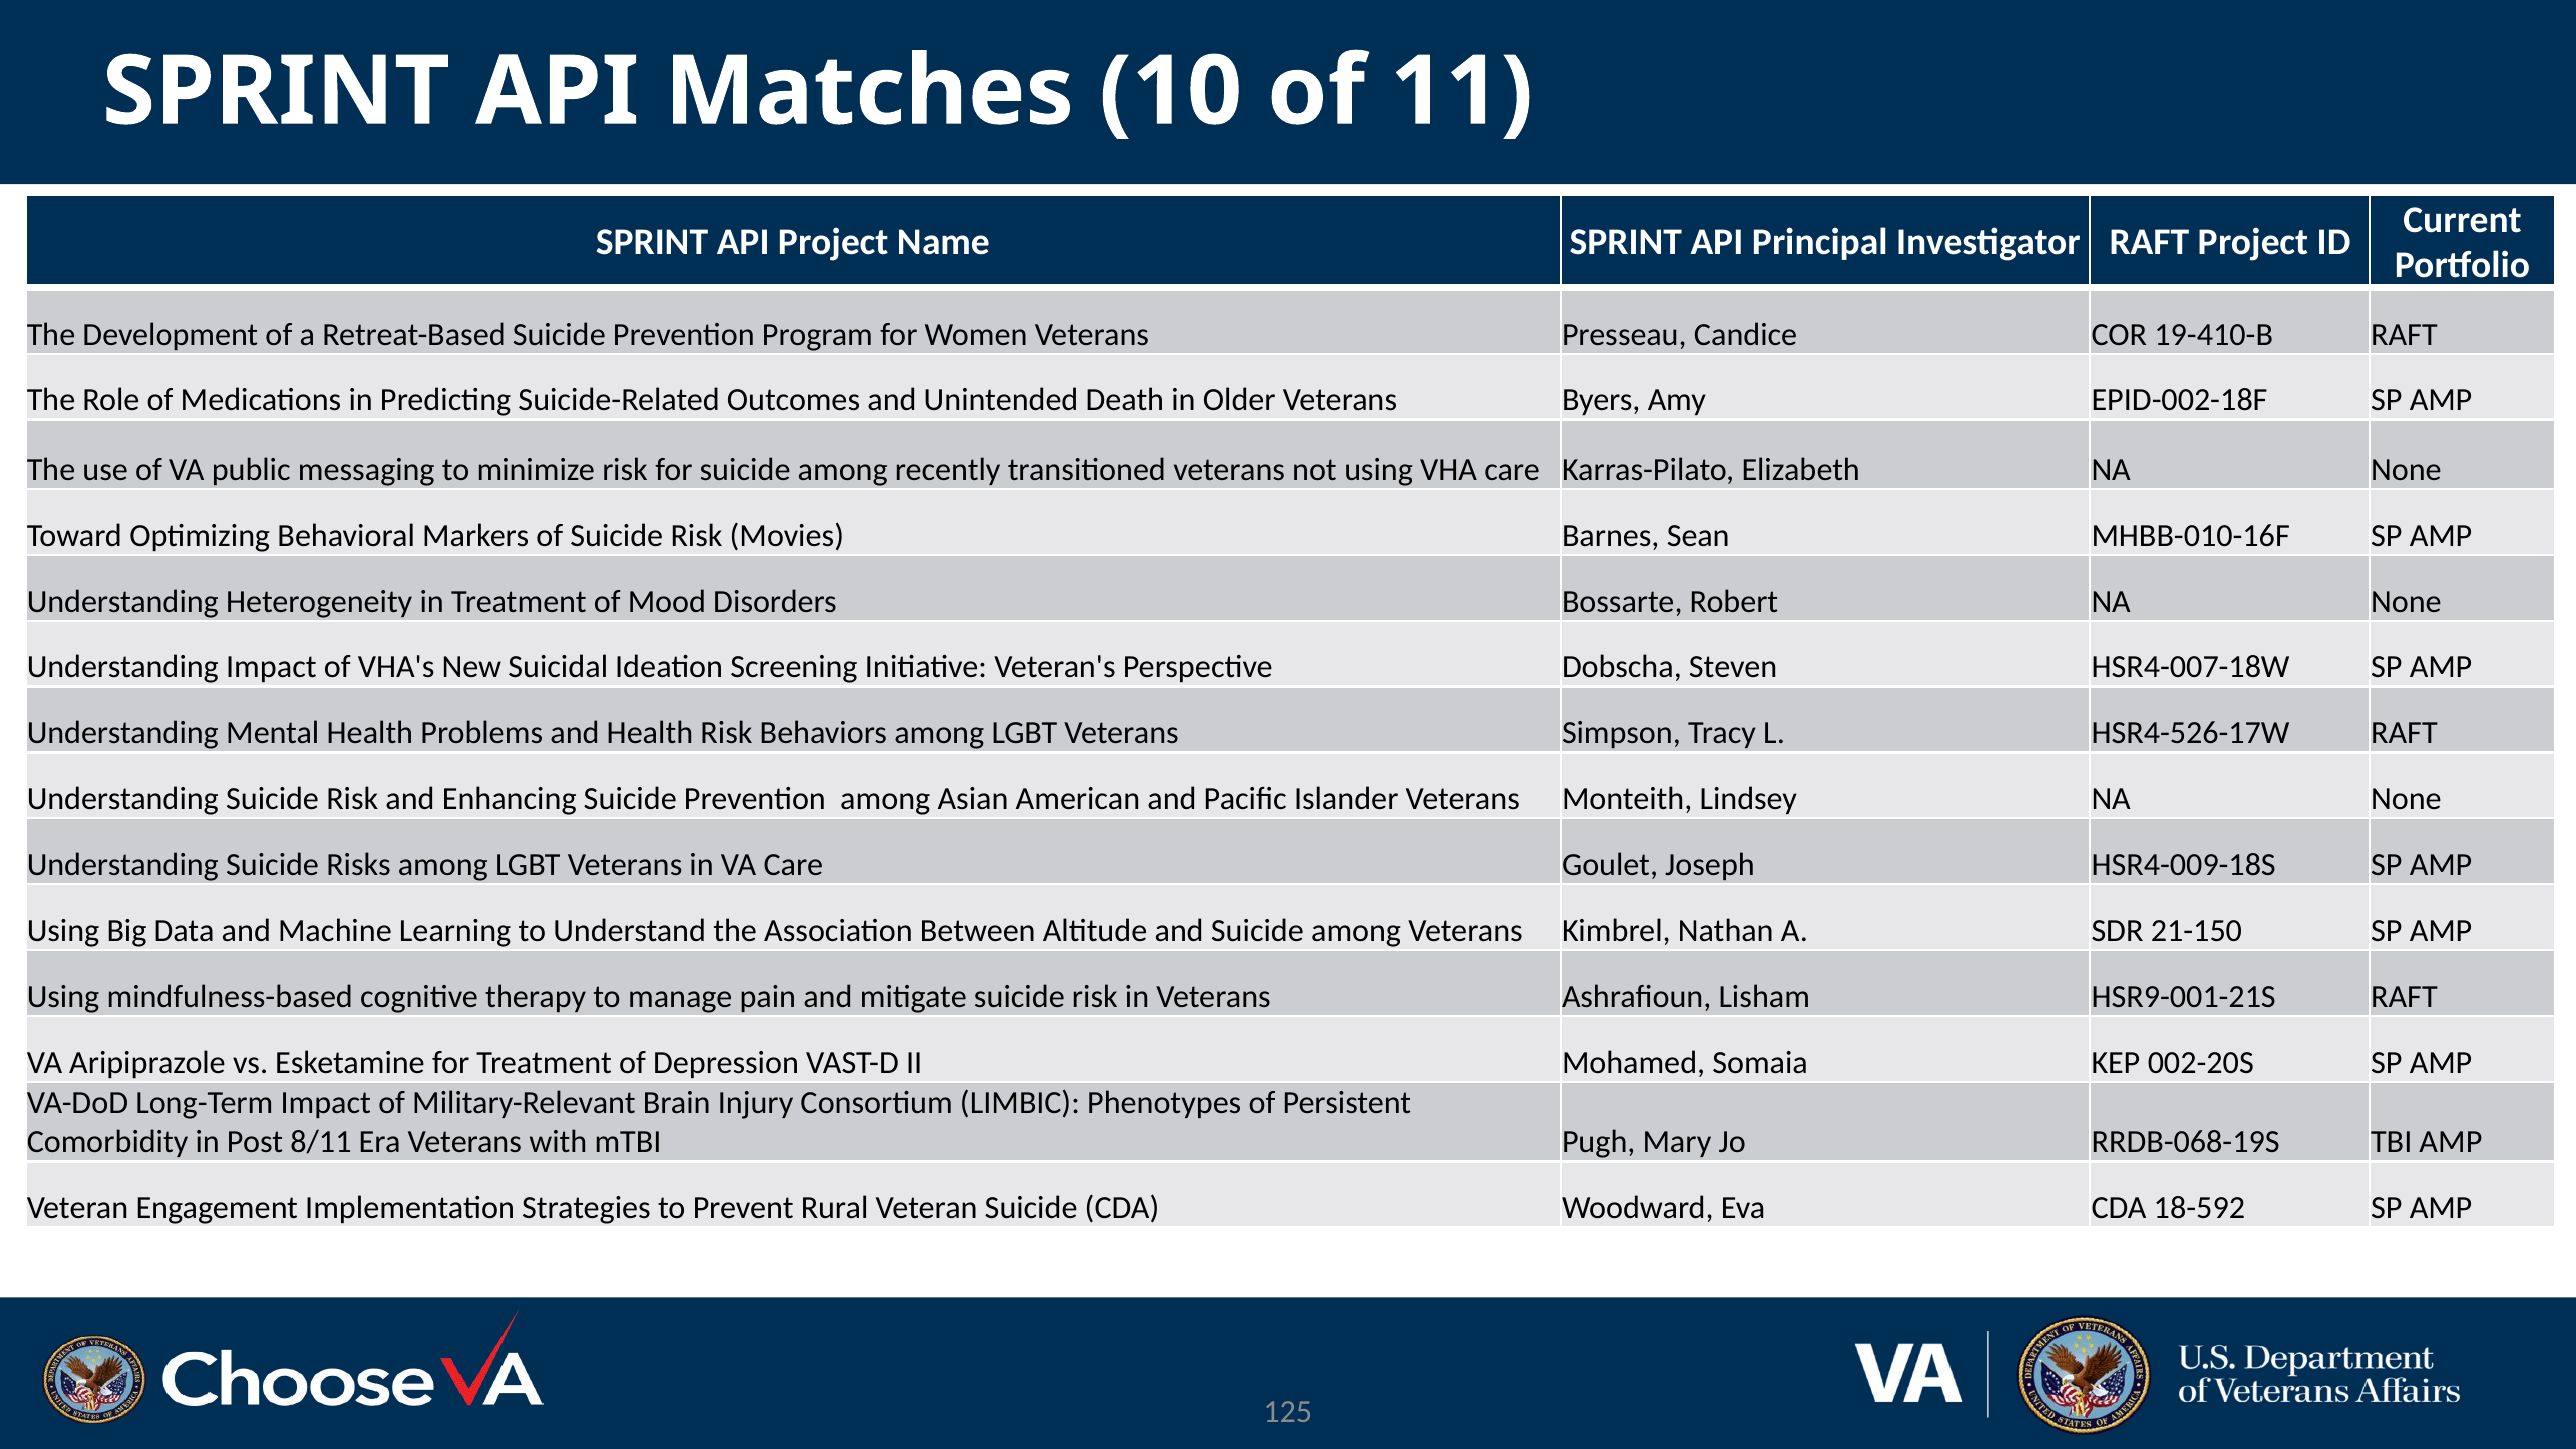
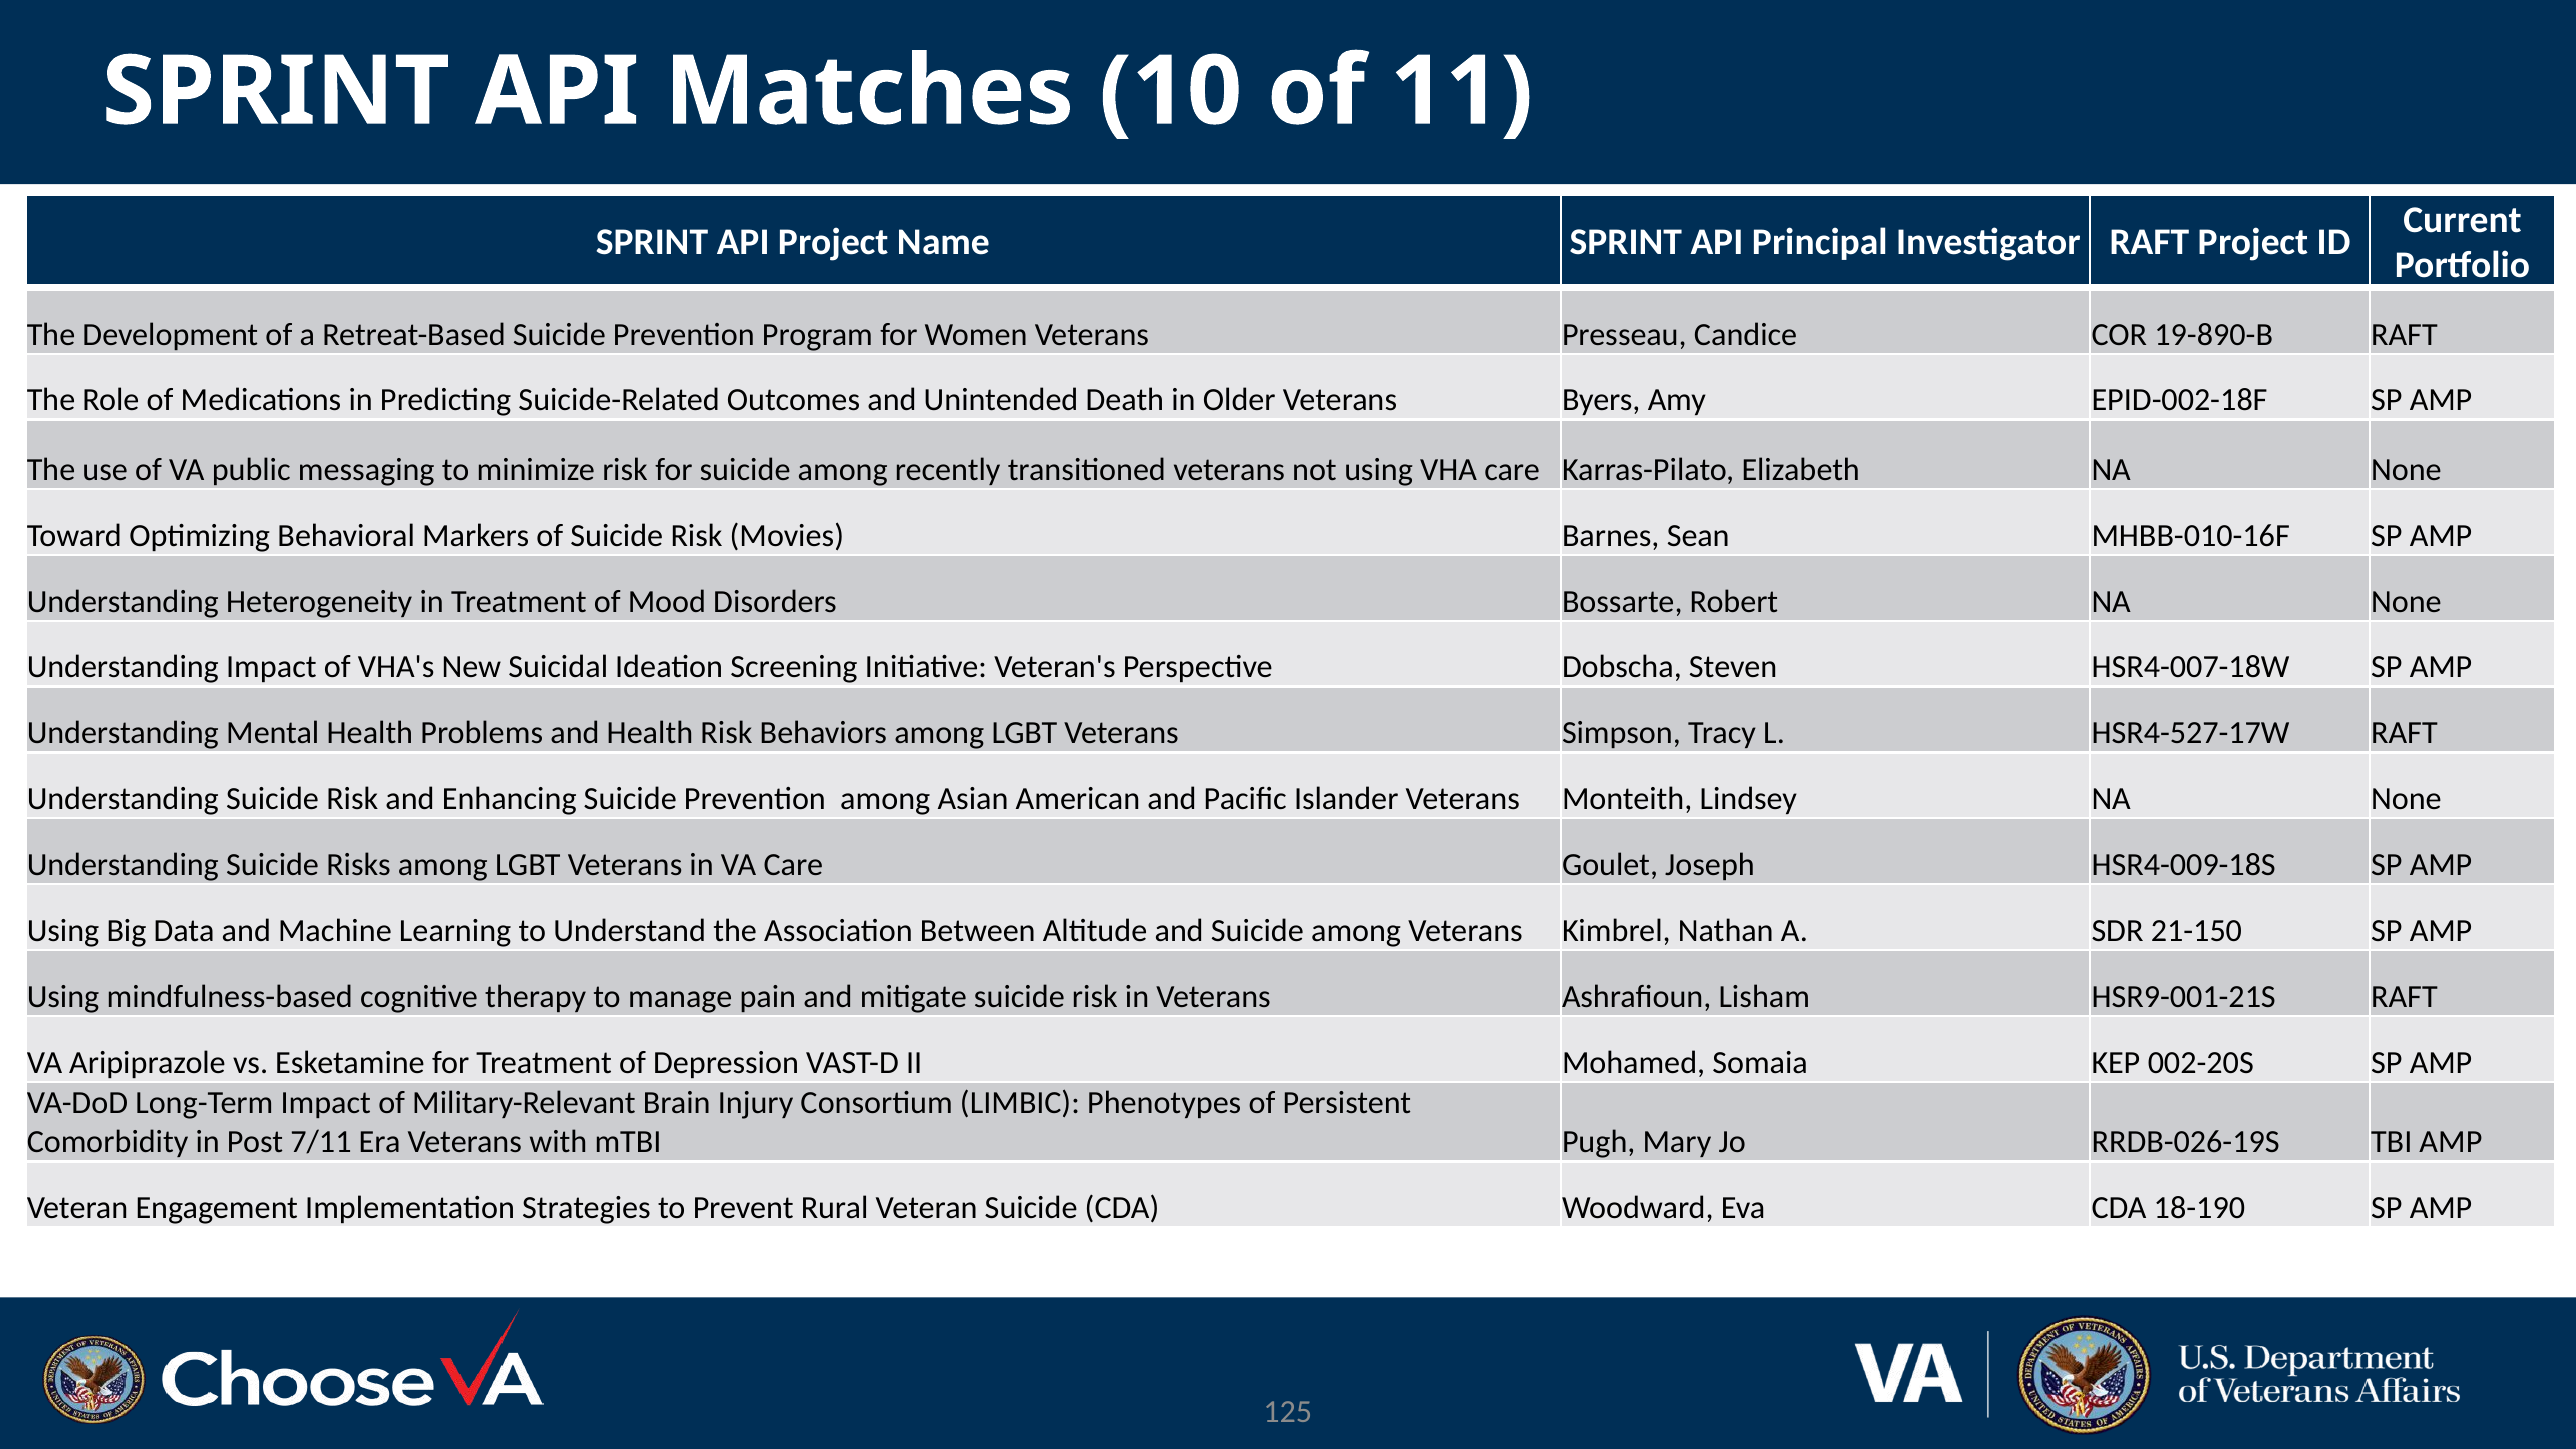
19-410-B: 19-410-B -> 19-890-B (2214, 334)
HSR4-526-17W: HSR4-526-17W -> HSR4-527-17W (2191, 733)
8/11: 8/11 -> 7/11 (321, 1142)
RRDB-068-19S: RRDB-068-19S -> RRDB-026-19S (2186, 1142)
18-592: 18-592 -> 18-190 (2199, 1208)
